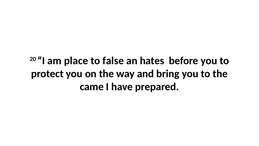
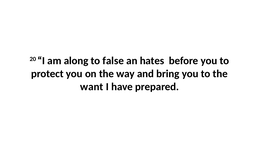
place: place -> along (76, 61)
came: came -> want (92, 87)
